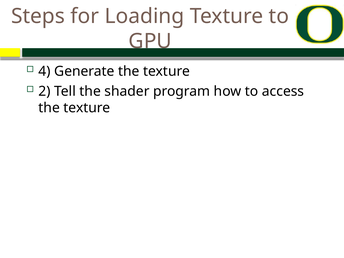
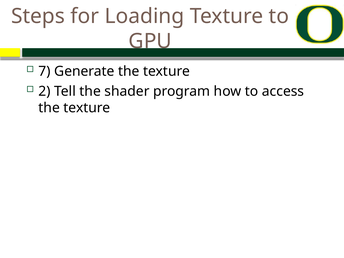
4: 4 -> 7 (45, 71)
